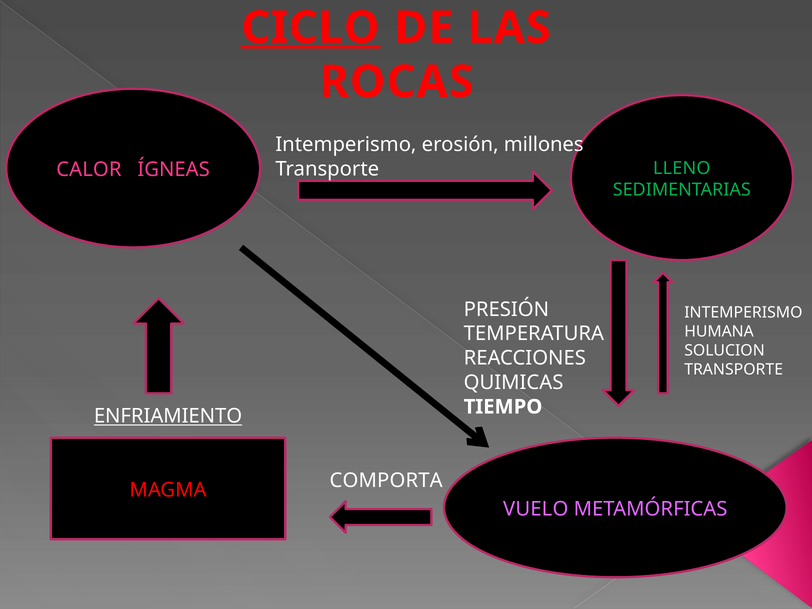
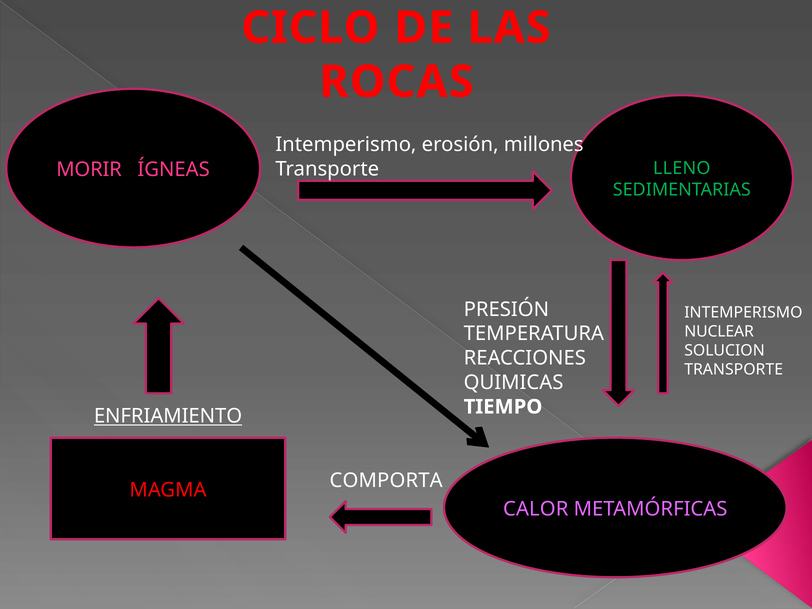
CICLO underline: present -> none (310, 28)
CALOR: CALOR -> MORIR (89, 170)
HUMANA: HUMANA -> NUCLEAR (719, 332)
VUELO: VUELO -> CALOR (536, 509)
